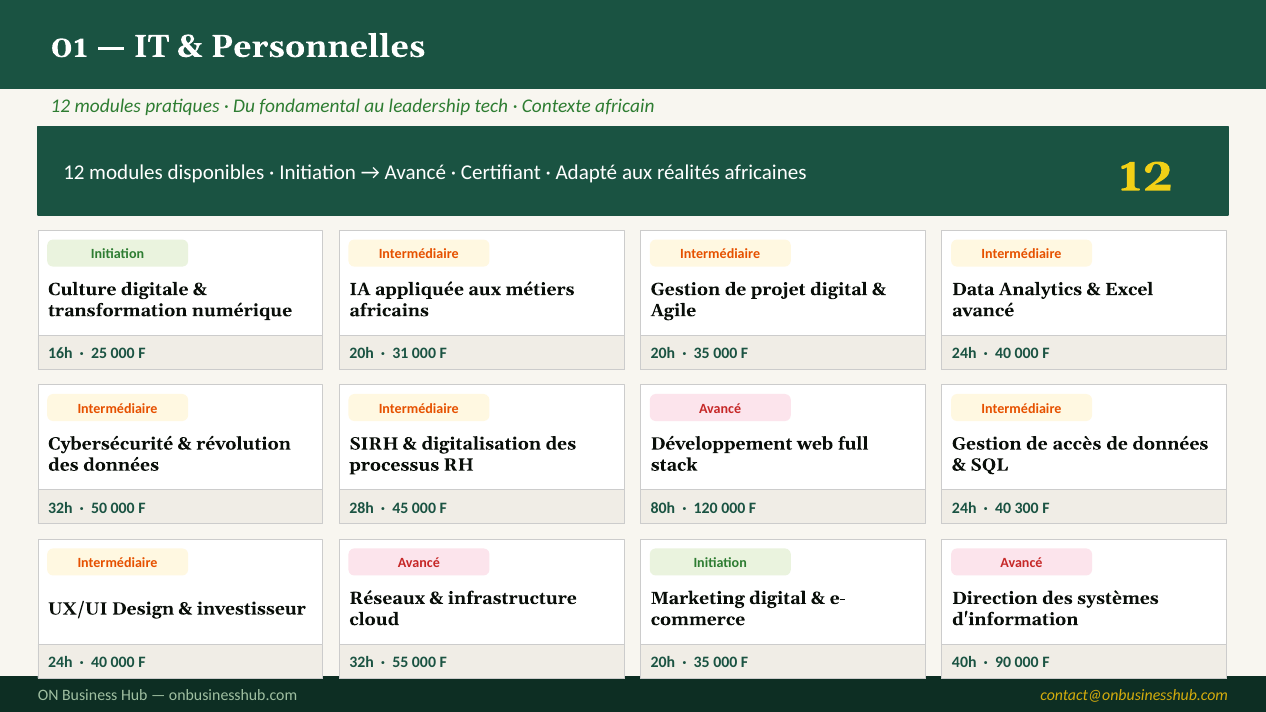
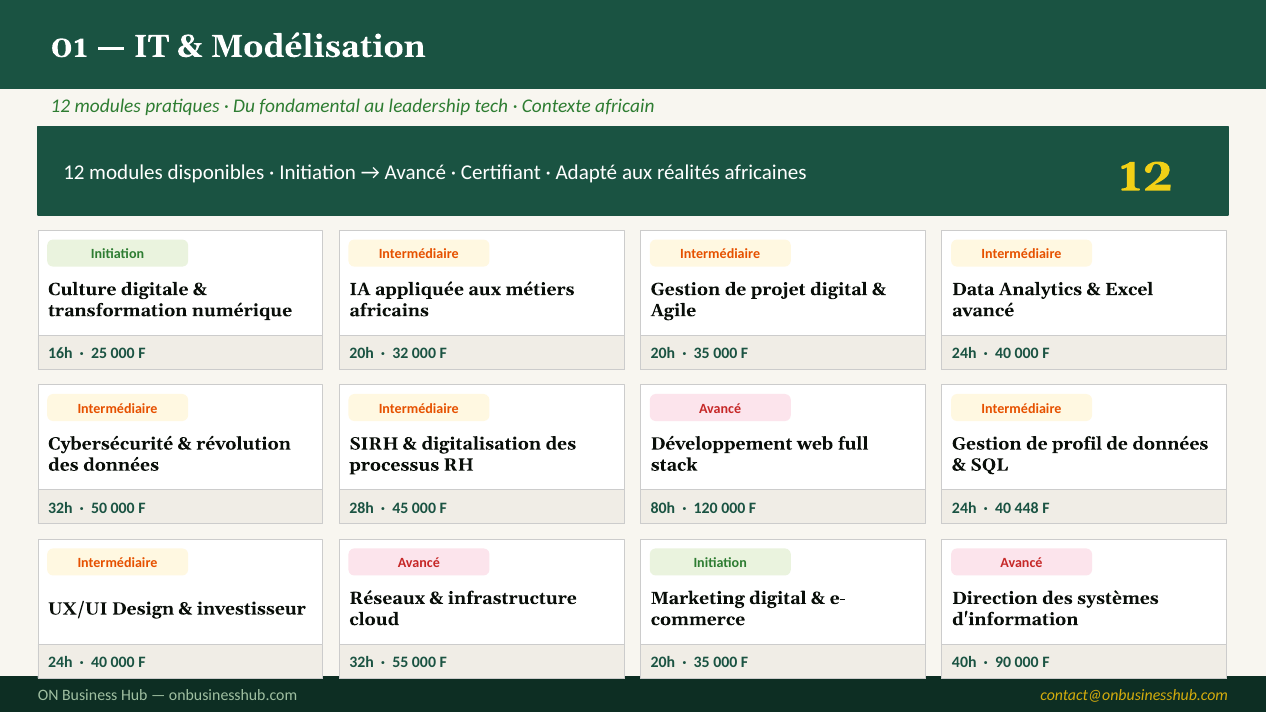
Personnelles: Personnelles -> Modélisation (318, 46)
31: 31 -> 32 (400, 354)
accès: accès -> profil (1077, 444)
300: 300 -> 448 (1027, 508)
